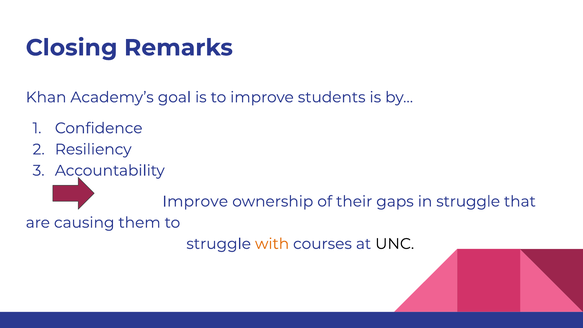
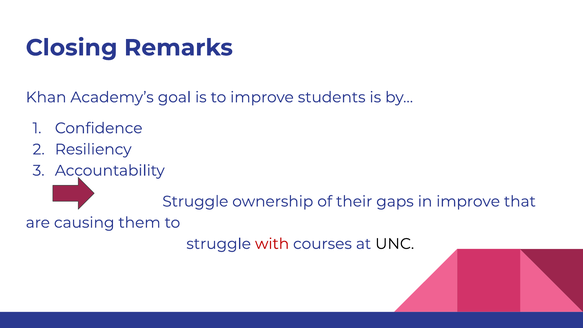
Improve: Improve -> Struggle (195, 201)
in struggle: struggle -> improve (468, 201)
with colour: orange -> red (272, 244)
